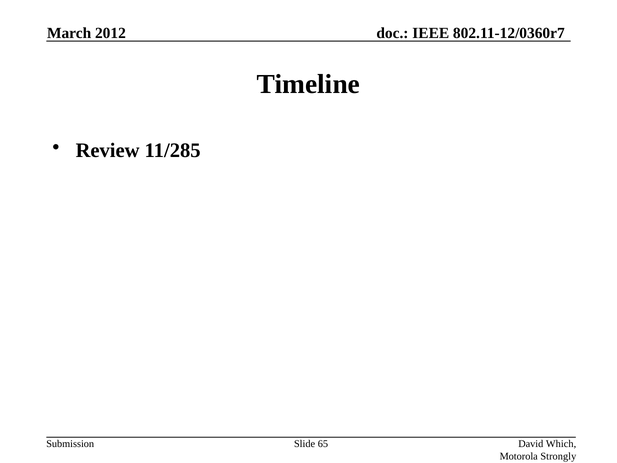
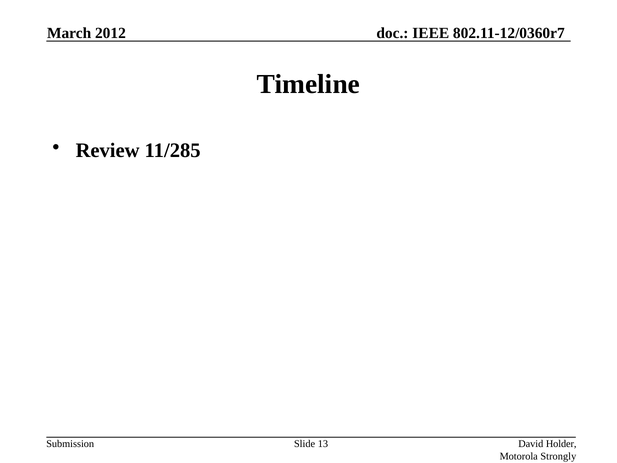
65: 65 -> 13 (323, 444)
Which: Which -> Holder (561, 444)
